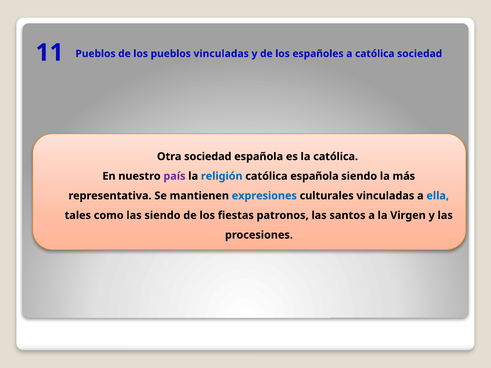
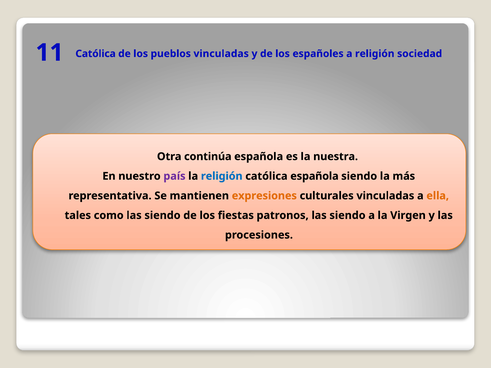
Pueblos: Pueblos -> Católica (96, 54)
a católica: católica -> religión (375, 54)
Otra sociedad: sociedad -> continúa (208, 157)
la católica: católica -> nuestra (336, 157)
expresiones colour: blue -> orange (264, 196)
ella colour: blue -> orange (438, 196)
patronos las santos: santos -> siendo (347, 215)
